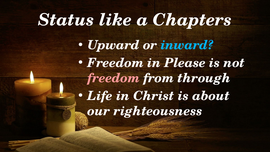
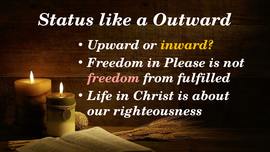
Chapters: Chapters -> Outward (192, 20)
inward colour: light blue -> yellow (187, 45)
through: through -> fulfilled (204, 78)
